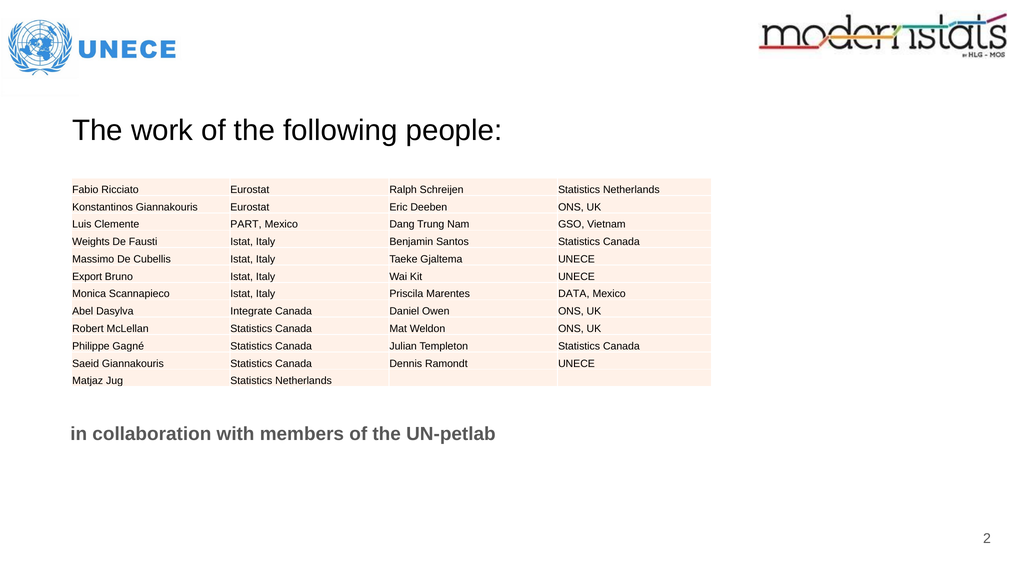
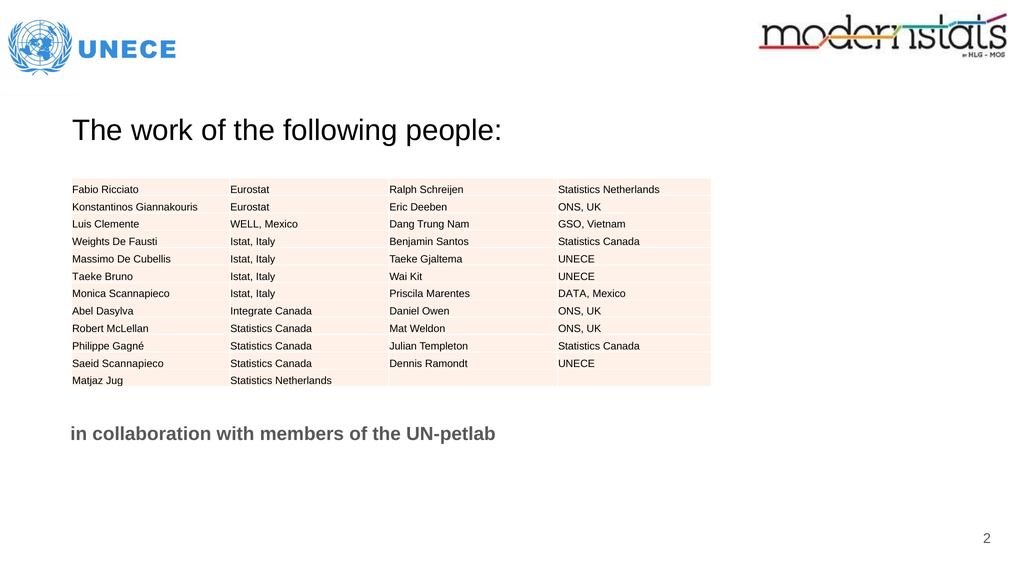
PART: PART -> WELL (246, 225)
Export: Export -> Taeke (87, 277)
Saeid Giannakouris: Giannakouris -> Scannapieco (133, 364)
